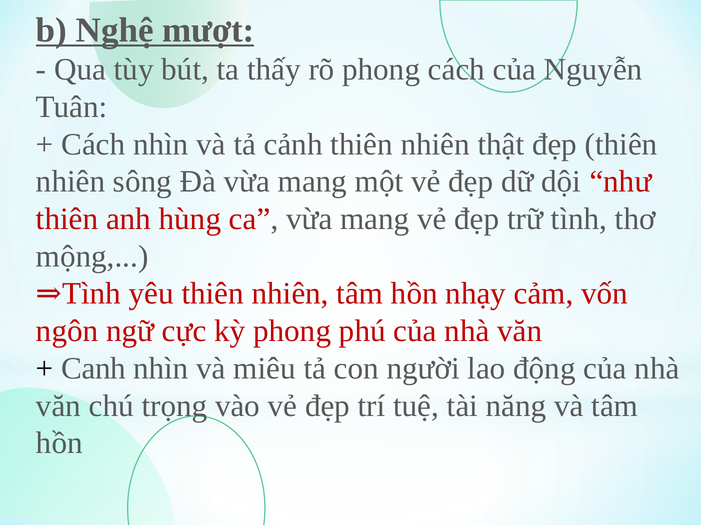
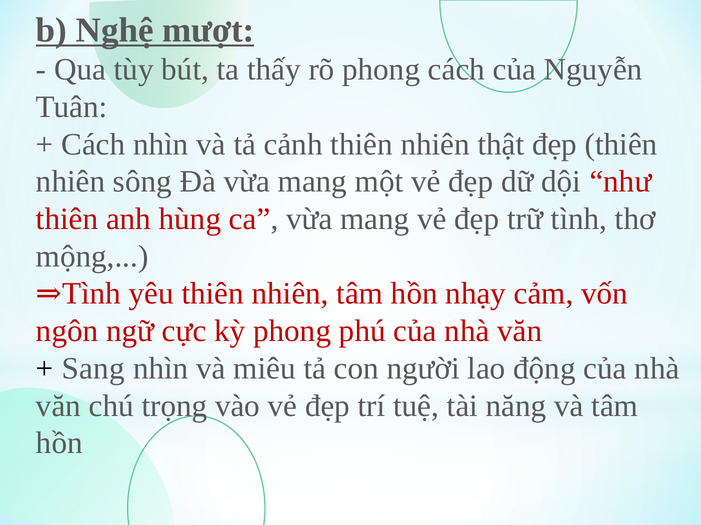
Canh: Canh -> Sang (93, 369)
